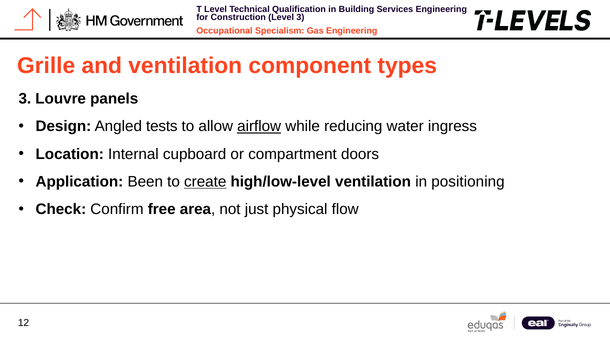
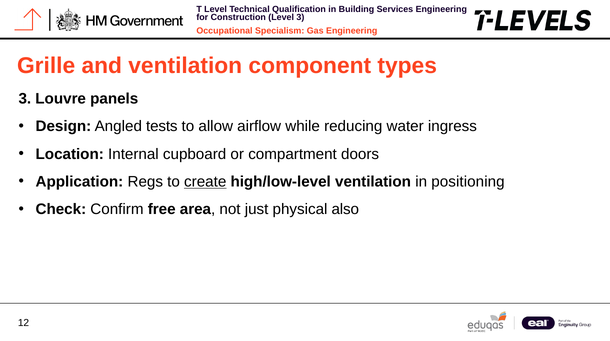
airflow underline: present -> none (259, 126)
Been: Been -> Regs (145, 182)
flow: flow -> also (345, 209)
